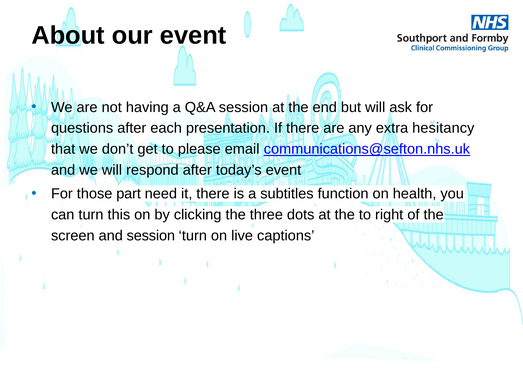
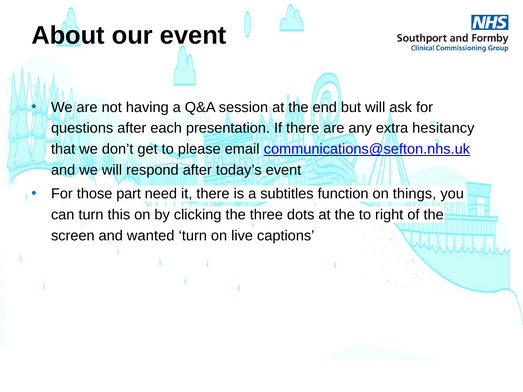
health: health -> things (415, 194)
and session: session -> wanted (151, 236)
